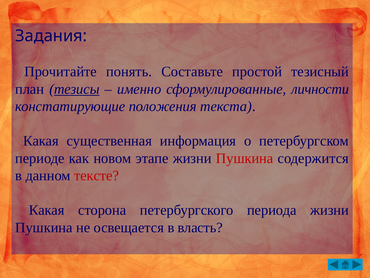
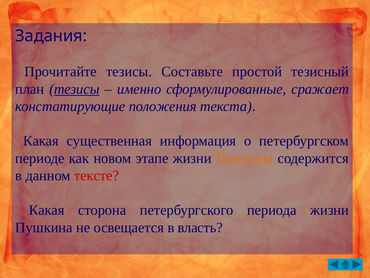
Прочитайте понять: понять -> тезисы (129, 72)
личности: личности -> сражает (320, 89)
Пушкина colour: red -> orange (245, 158)
